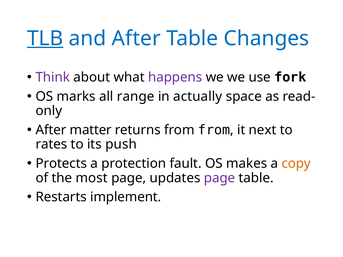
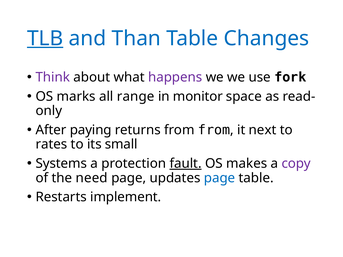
and After: After -> Than (136, 38)
actually: actually -> monitor (198, 96)
matter: matter -> paying (91, 130)
push: push -> small (121, 144)
Protects: Protects -> Systems (61, 164)
fault underline: none -> present (186, 164)
copy colour: orange -> purple (296, 164)
most: most -> need (92, 178)
page colour: purple -> blue (220, 178)
